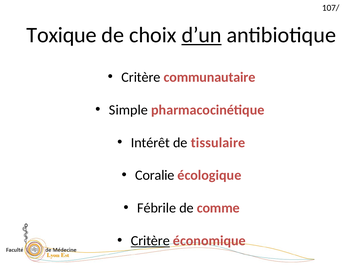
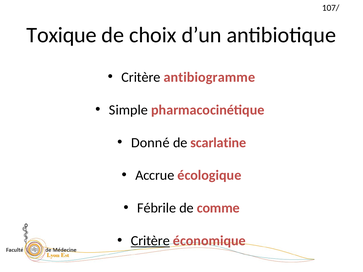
d’un underline: present -> none (202, 35)
communautaire: communautaire -> antibiogramme (209, 77)
Intérêt: Intérêt -> Donné (150, 143)
tissulaire: tissulaire -> scarlatine (218, 143)
Coralie: Coralie -> Accrue (155, 175)
